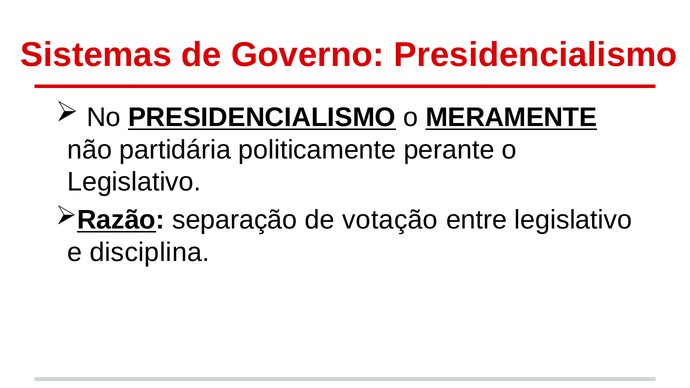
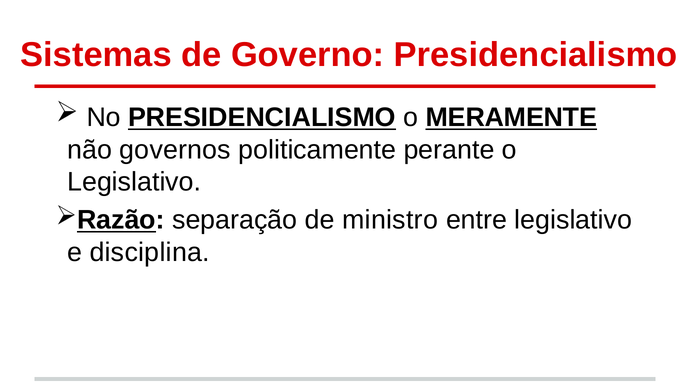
partidária: partidária -> governos (175, 150)
votação: votação -> ministro (390, 220)
